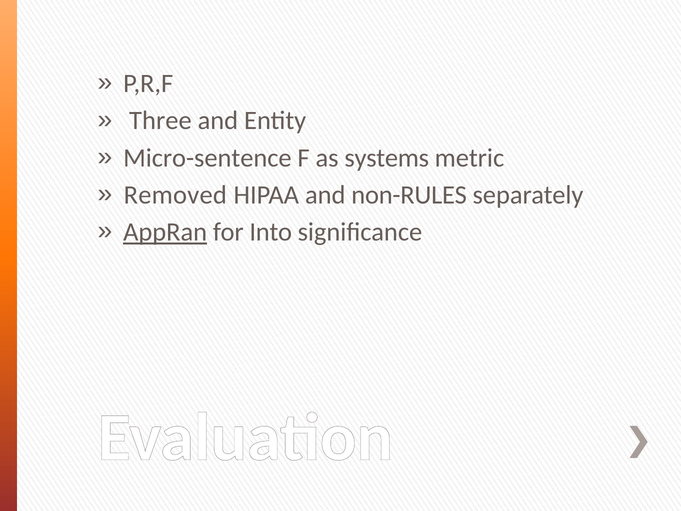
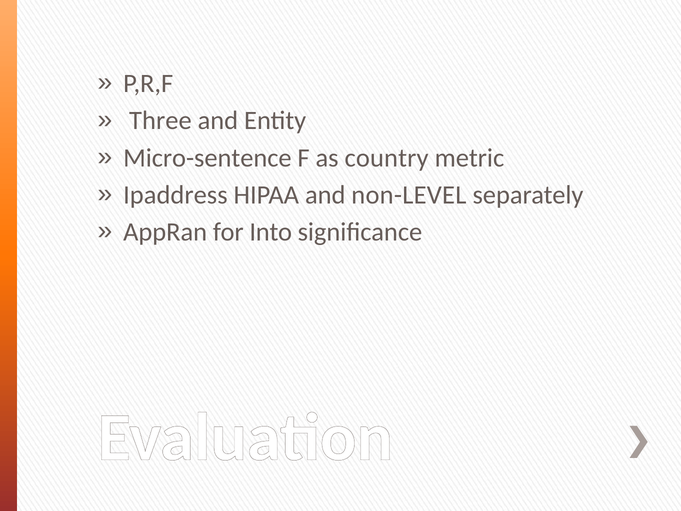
systems: systems -> country (387, 158)
Removed: Removed -> Ipaddress (175, 195)
non-RULES: non-RULES -> non-LEVEL (409, 195)
AppRan underline: present -> none (165, 232)
